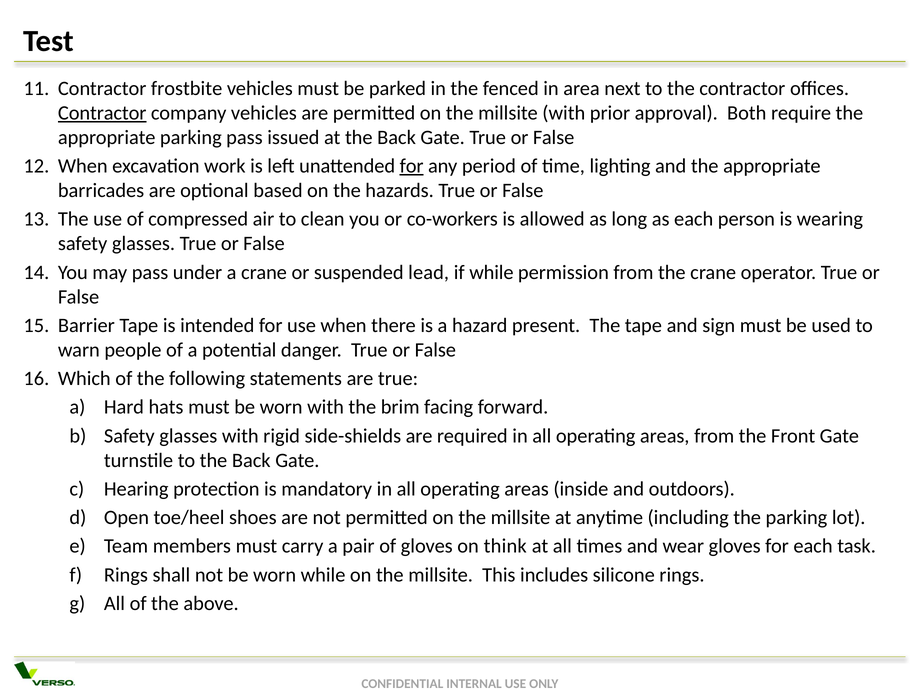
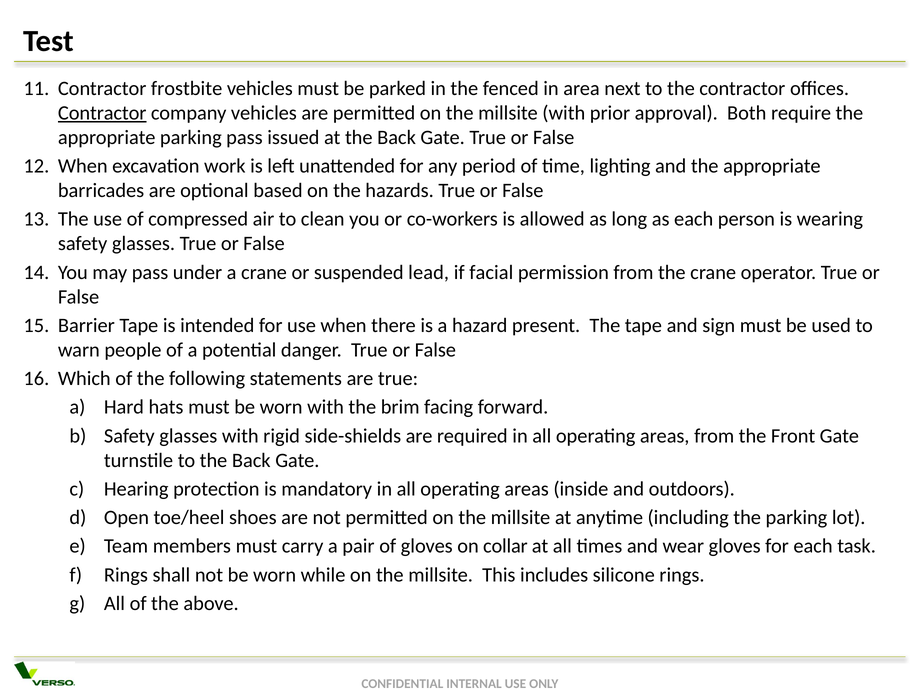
for underline: present -> none (412, 166)
if while: while -> facial (491, 272)
think: think -> collar (505, 546)
